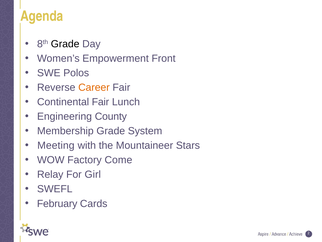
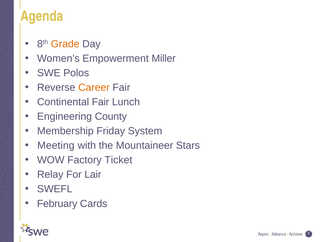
Grade colour: black -> orange (65, 44)
Front: Front -> Miller (164, 58)
Membership Grade: Grade -> Friday (111, 131)
Come: Come -> Ticket (118, 160)
Girl: Girl -> Lair (93, 174)
